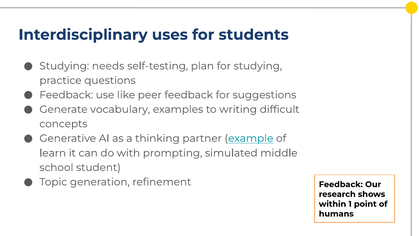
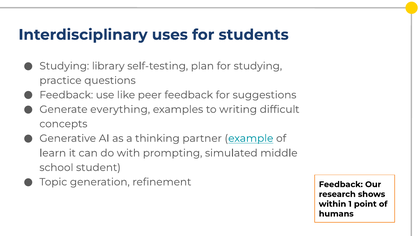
needs: needs -> library (108, 66)
vocabulary: vocabulary -> everything (120, 109)
